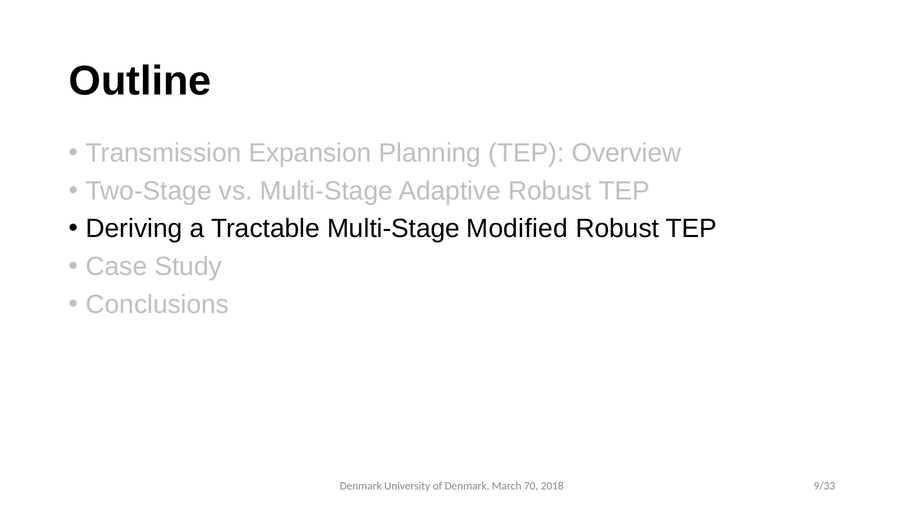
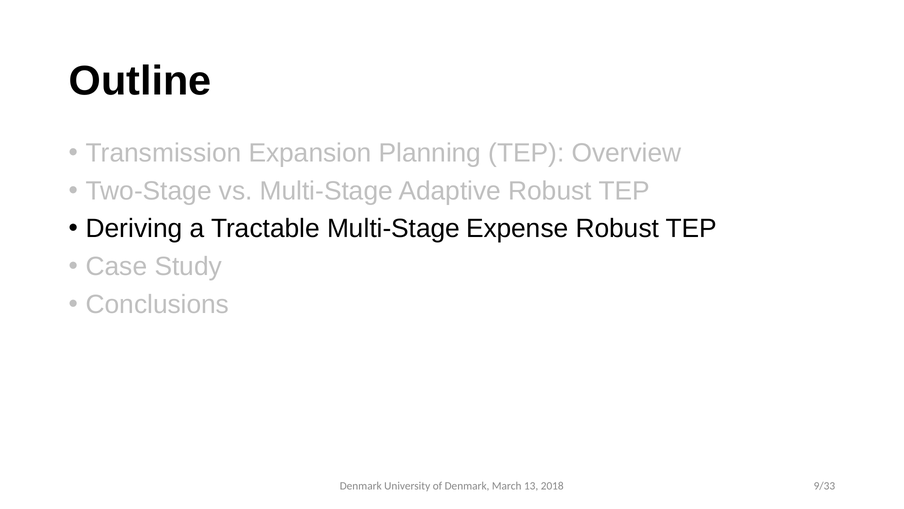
Modified: Modified -> Expense (517, 228)
70: 70 -> 13 (531, 485)
